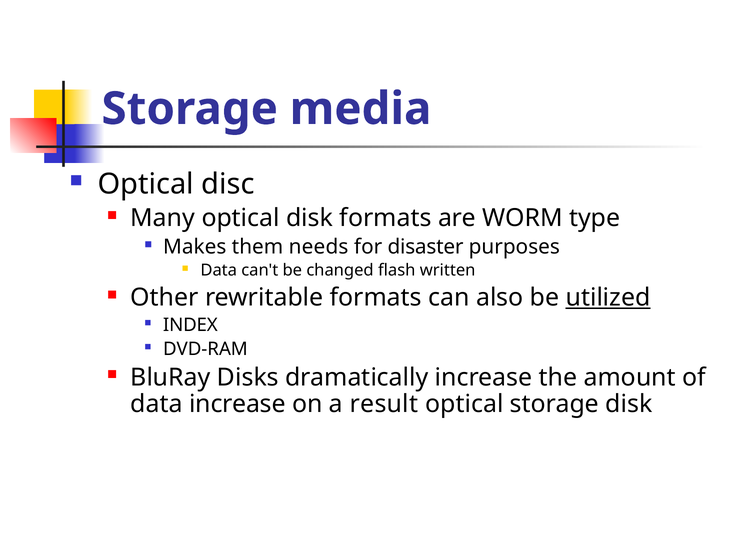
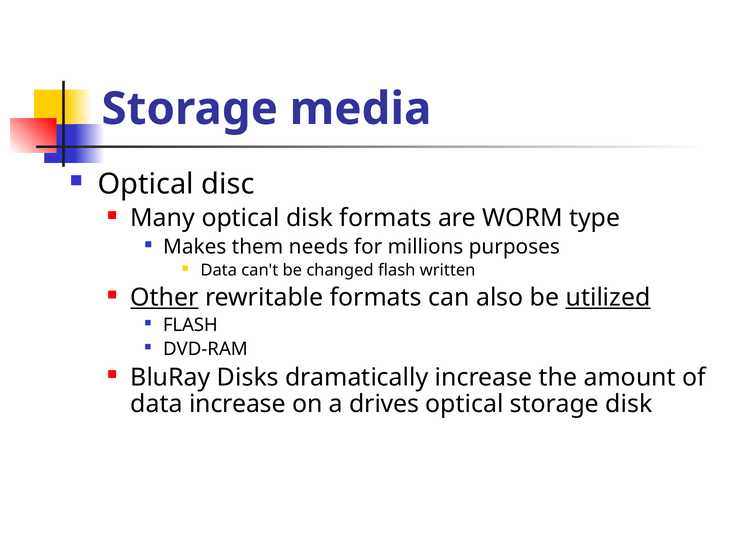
disaster: disaster -> millions (425, 247)
Other underline: none -> present (164, 298)
INDEX: INDEX -> FLASH (190, 325)
result: result -> drives (384, 404)
